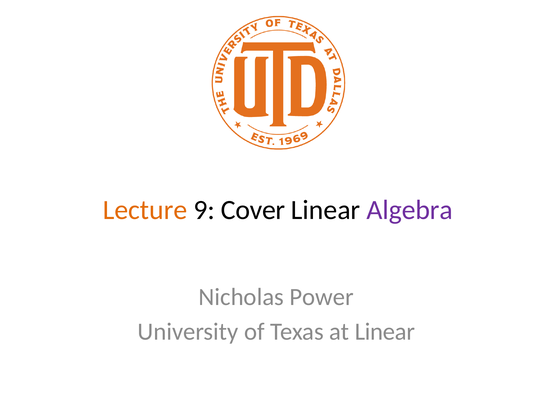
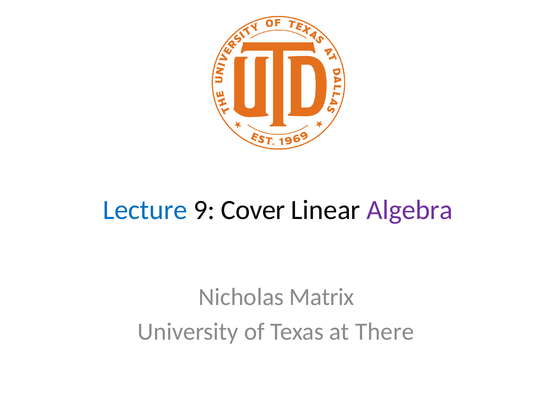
Lecture colour: orange -> blue (145, 210)
Power: Power -> Matrix (322, 297)
at Linear: Linear -> There (385, 332)
